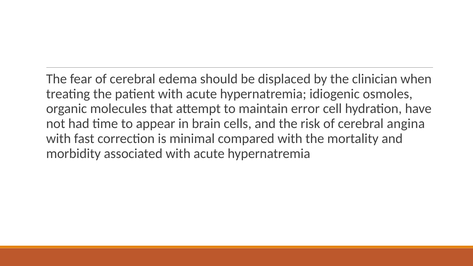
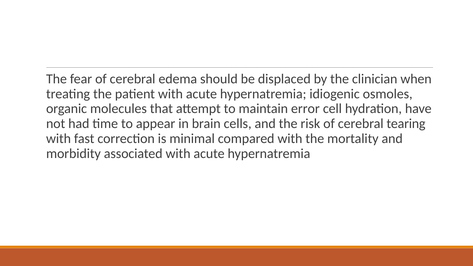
angina: angina -> tearing (406, 124)
